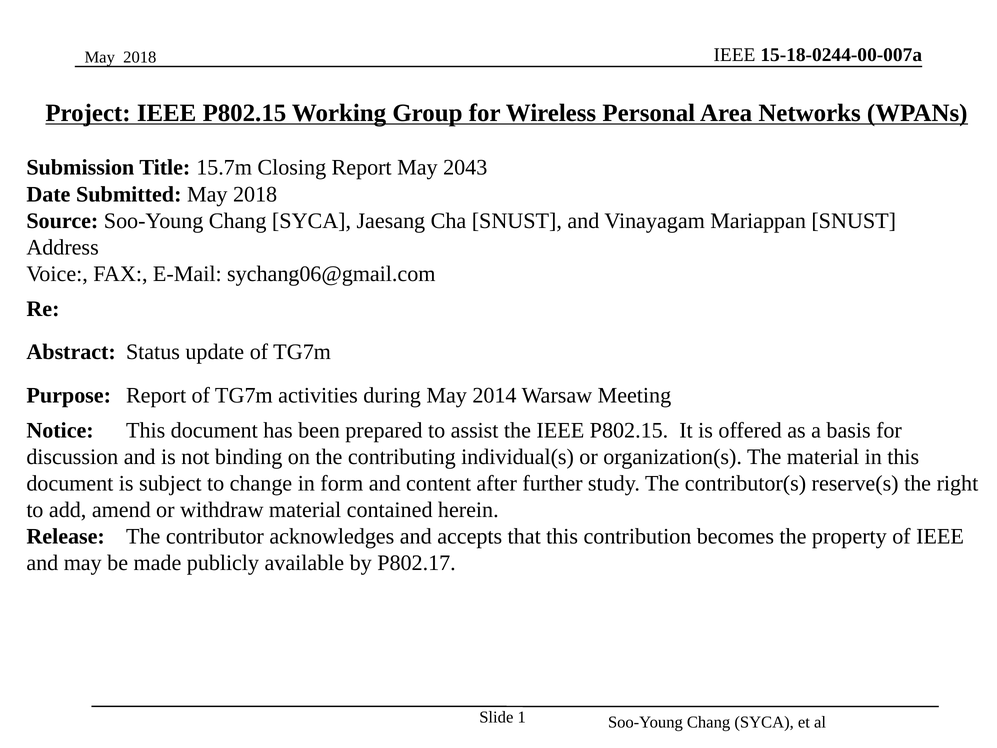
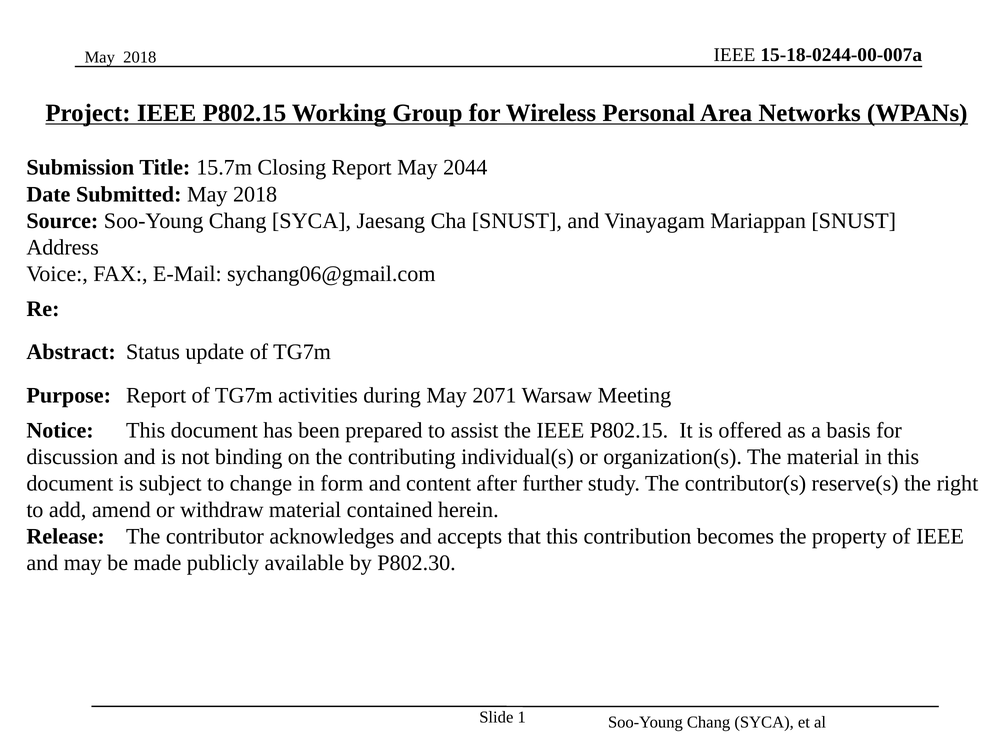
2043: 2043 -> 2044 (465, 168)
2014: 2014 -> 2071 (494, 395)
P802.17: P802.17 -> P802.30 (417, 563)
